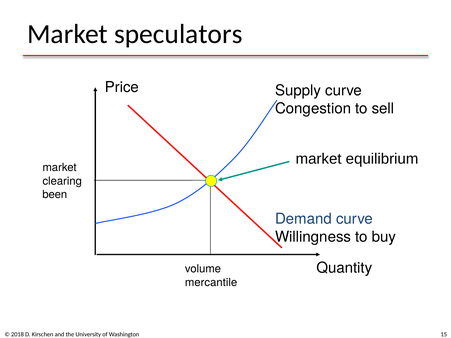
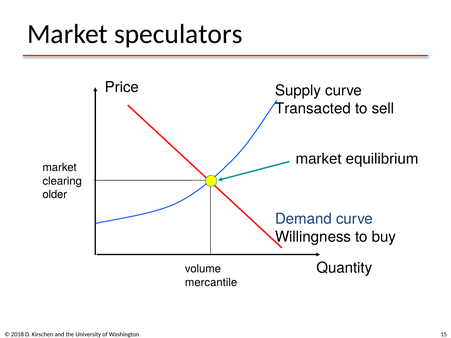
Congestion: Congestion -> Transacted (313, 109)
been: been -> older (55, 195)
